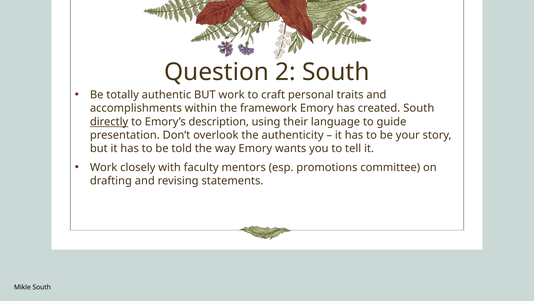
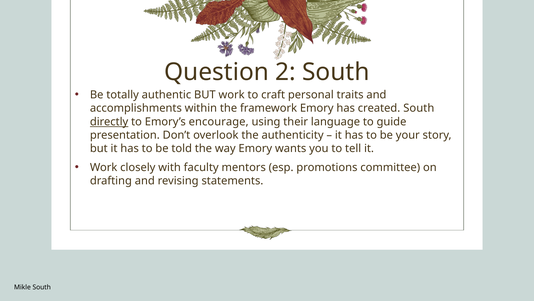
description: description -> encourage (219, 121)
